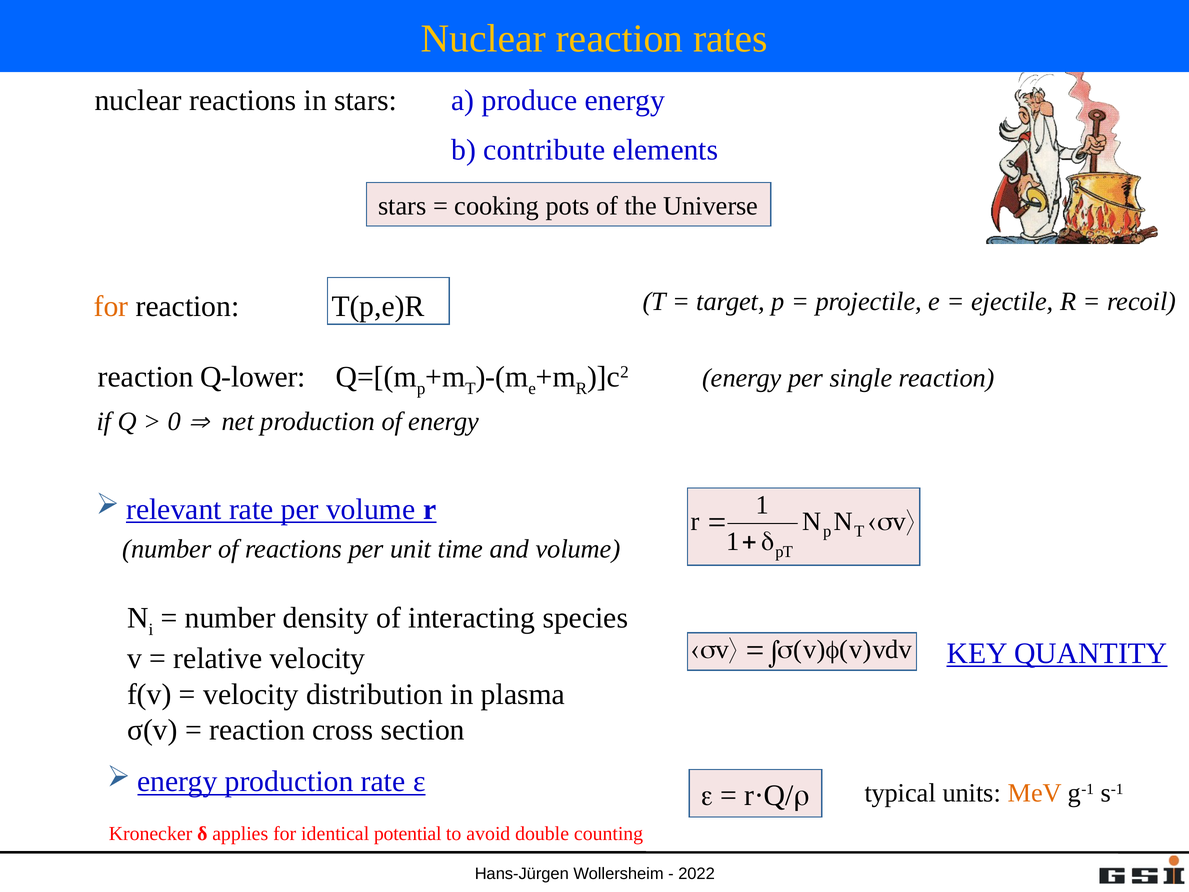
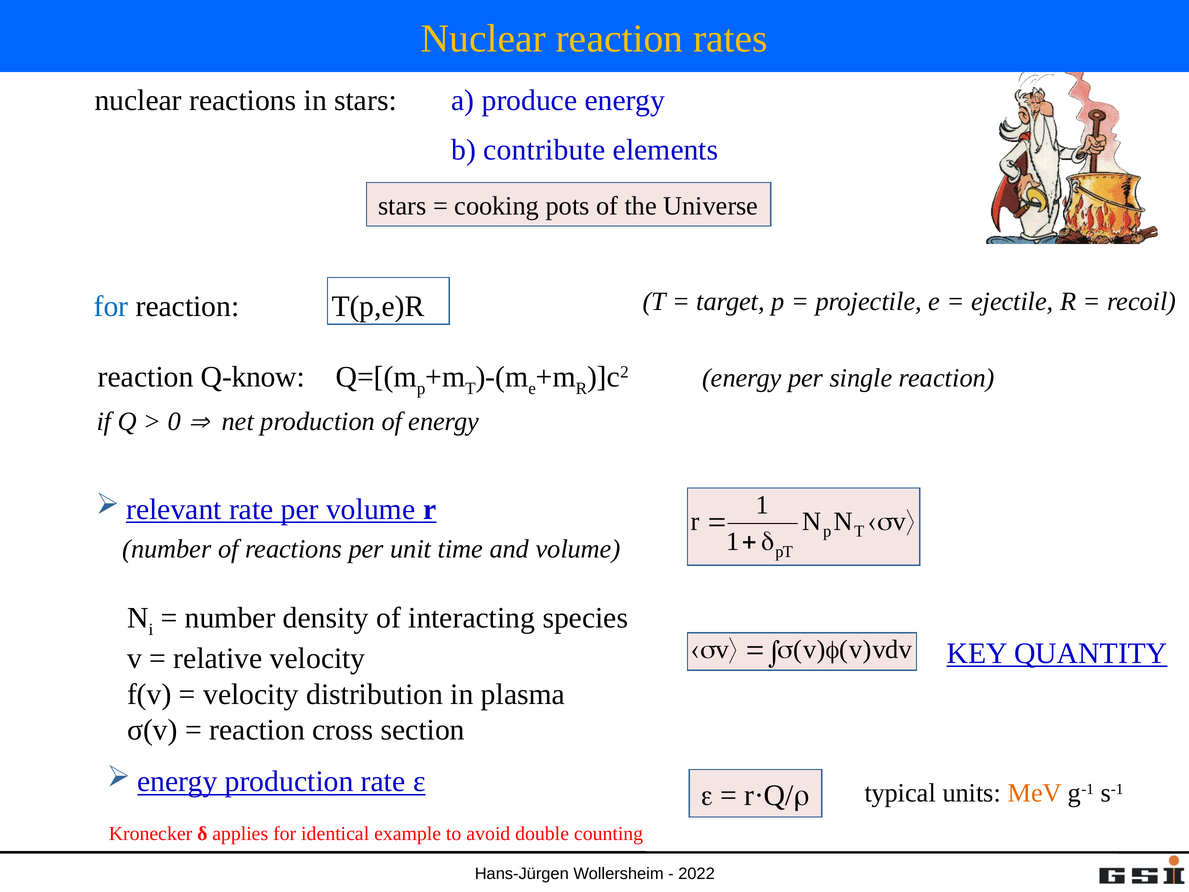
for colour: orange -> blue (111, 307)
Q-lower: Q-lower -> Q-know (253, 377)
potential: potential -> example (408, 834)
